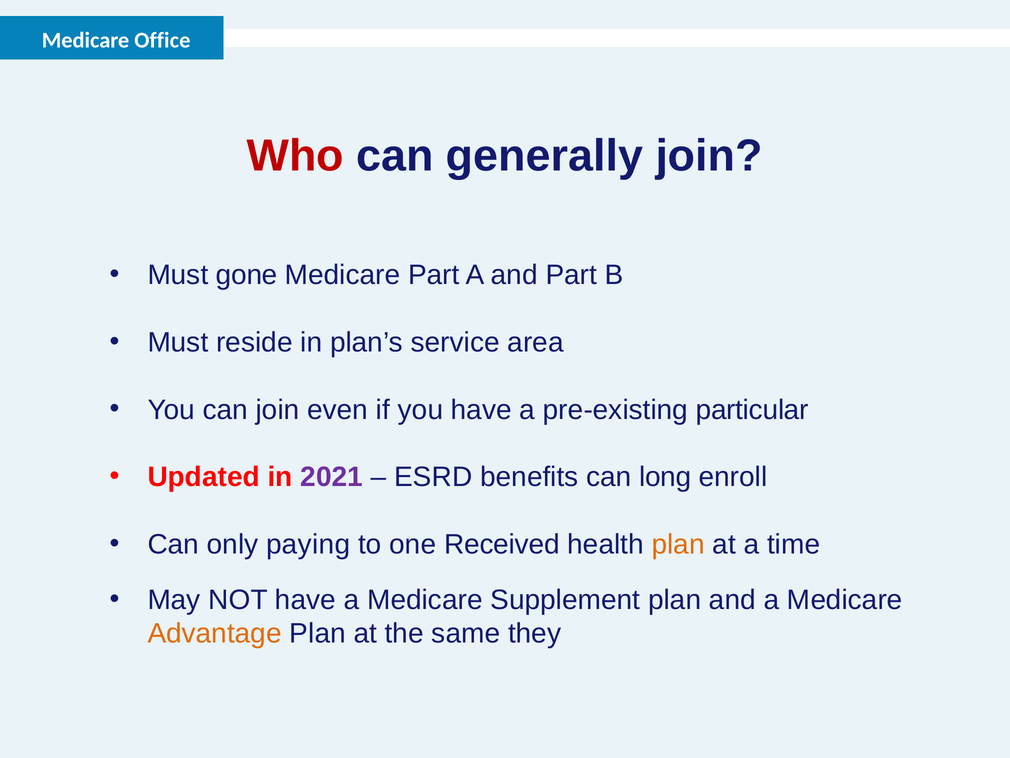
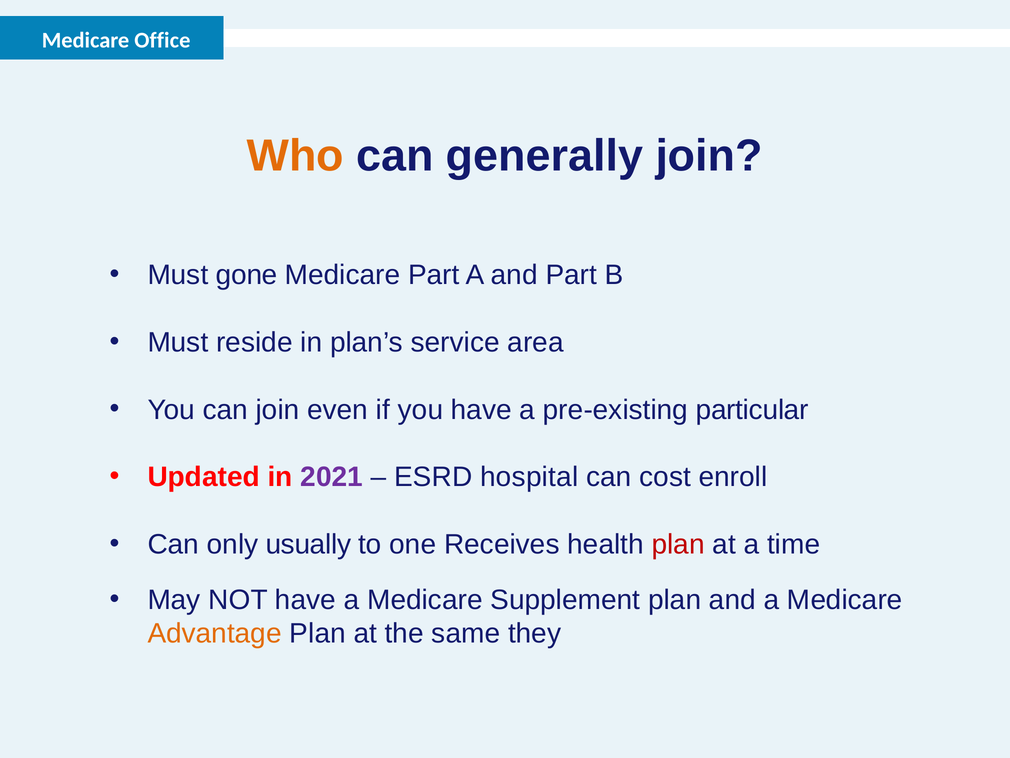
Who colour: red -> orange (295, 156)
benefits: benefits -> hospital (529, 477)
long: long -> cost (665, 477)
paying: paying -> usually (308, 544)
Received: Received -> Receives (502, 544)
plan colour: orange -> red (678, 544)
